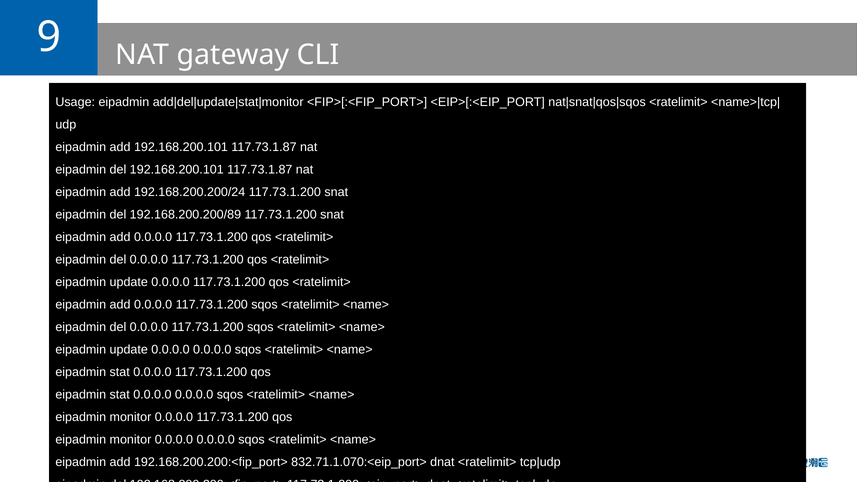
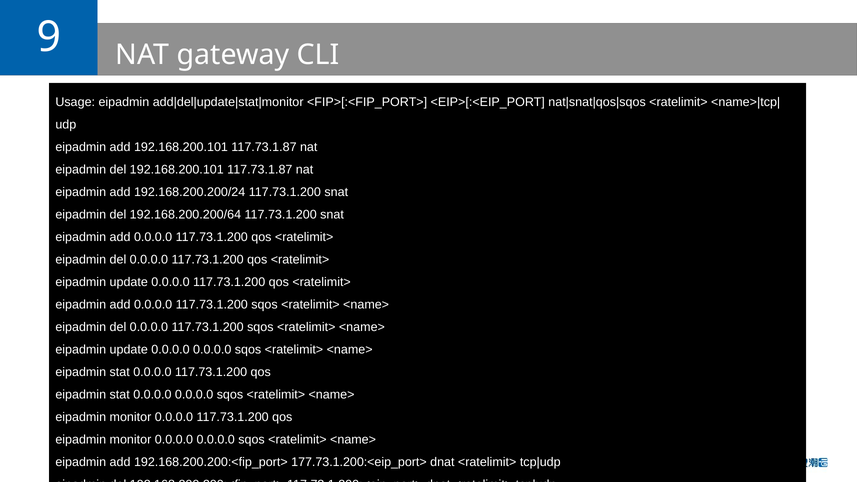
192.168.200.200/89: 192.168.200.200/89 -> 192.168.200.200/64 (185, 215)
832.71.1.070:<eip_port>: 832.71.1.070:<eip_port> -> 177.73.1.200:<eip_port> (359, 462)
